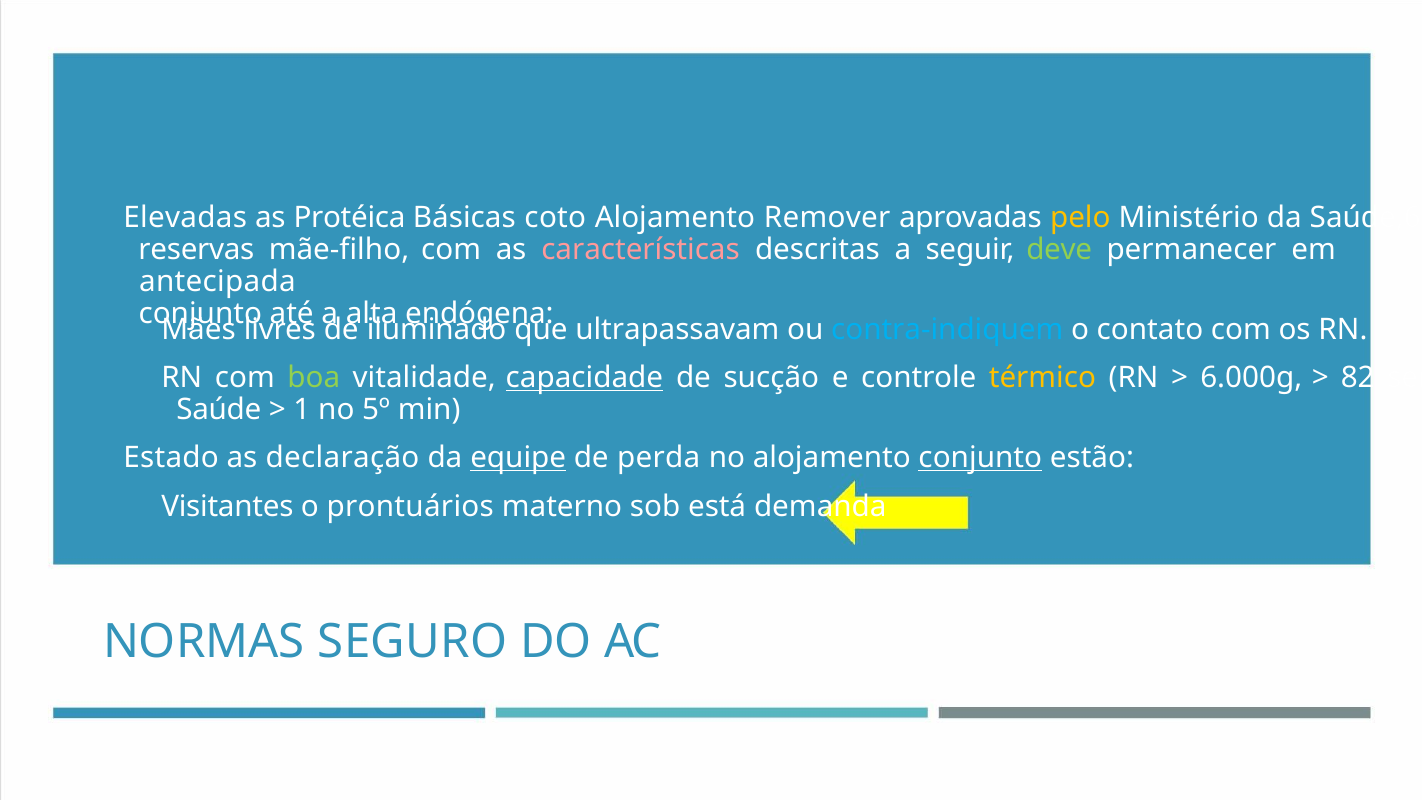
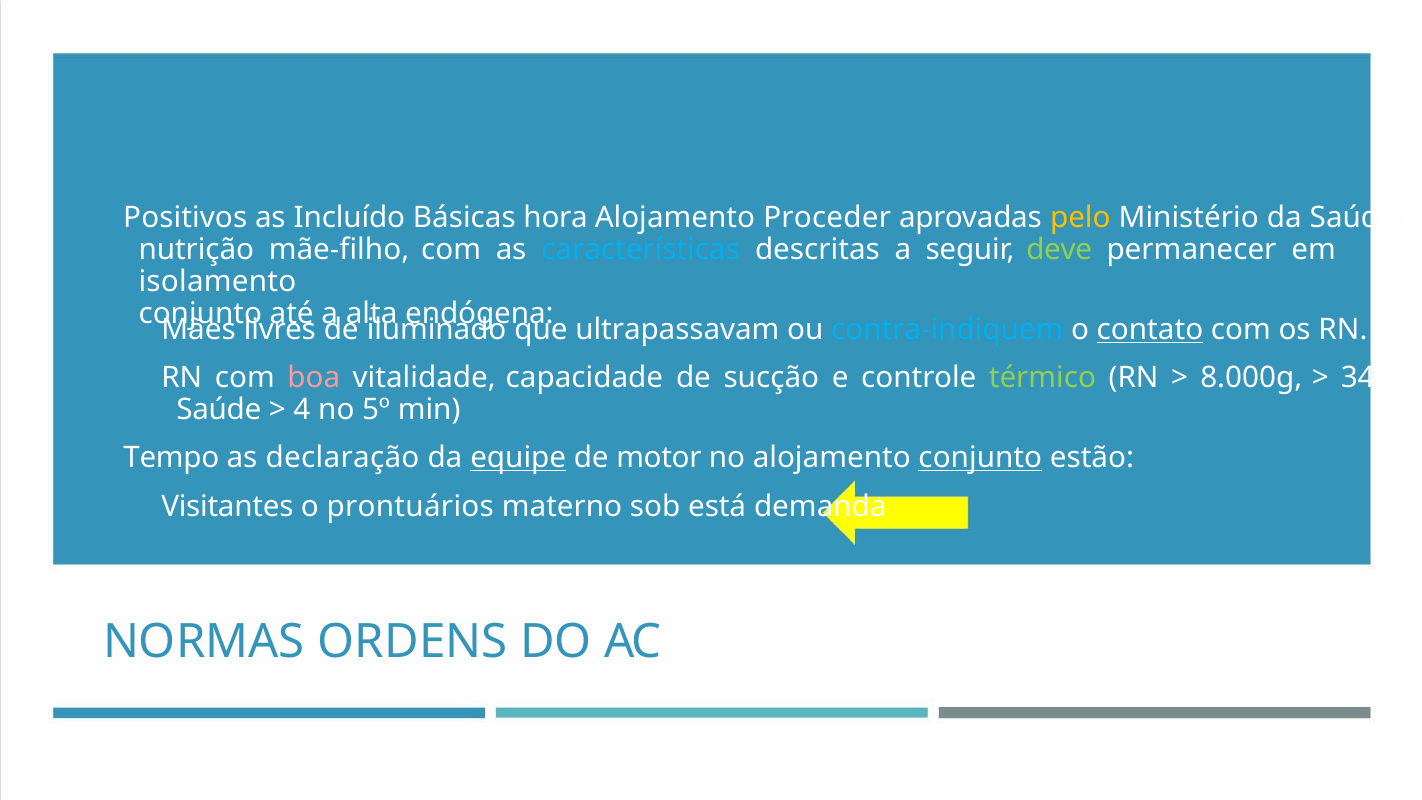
Elevadas: Elevadas -> Positivos (185, 218)
Protéica: Protéica -> Incluído (349, 218)
coto: coto -> hora (556, 218)
Remover: Remover -> Proceder (827, 218)
reservas: reservas -> nutrição (196, 250)
características colour: pink -> light blue (641, 250)
antecipada: antecipada -> isolamento (217, 282)
contato underline: none -> present (1150, 330)
boa colour: light green -> pink (314, 378)
capacidade underline: present -> none (584, 378)
térmico colour: yellow -> light green (1042, 378)
6.000g: 6.000g -> 8.000g (1251, 378)
82: 82 -> 34 (1358, 378)
1: 1 -> 4 (302, 410)
Estado: Estado -> Tempo (171, 458)
perda: perda -> motor (659, 458)
SEGURO: SEGURO -> ORDENS (413, 642)
